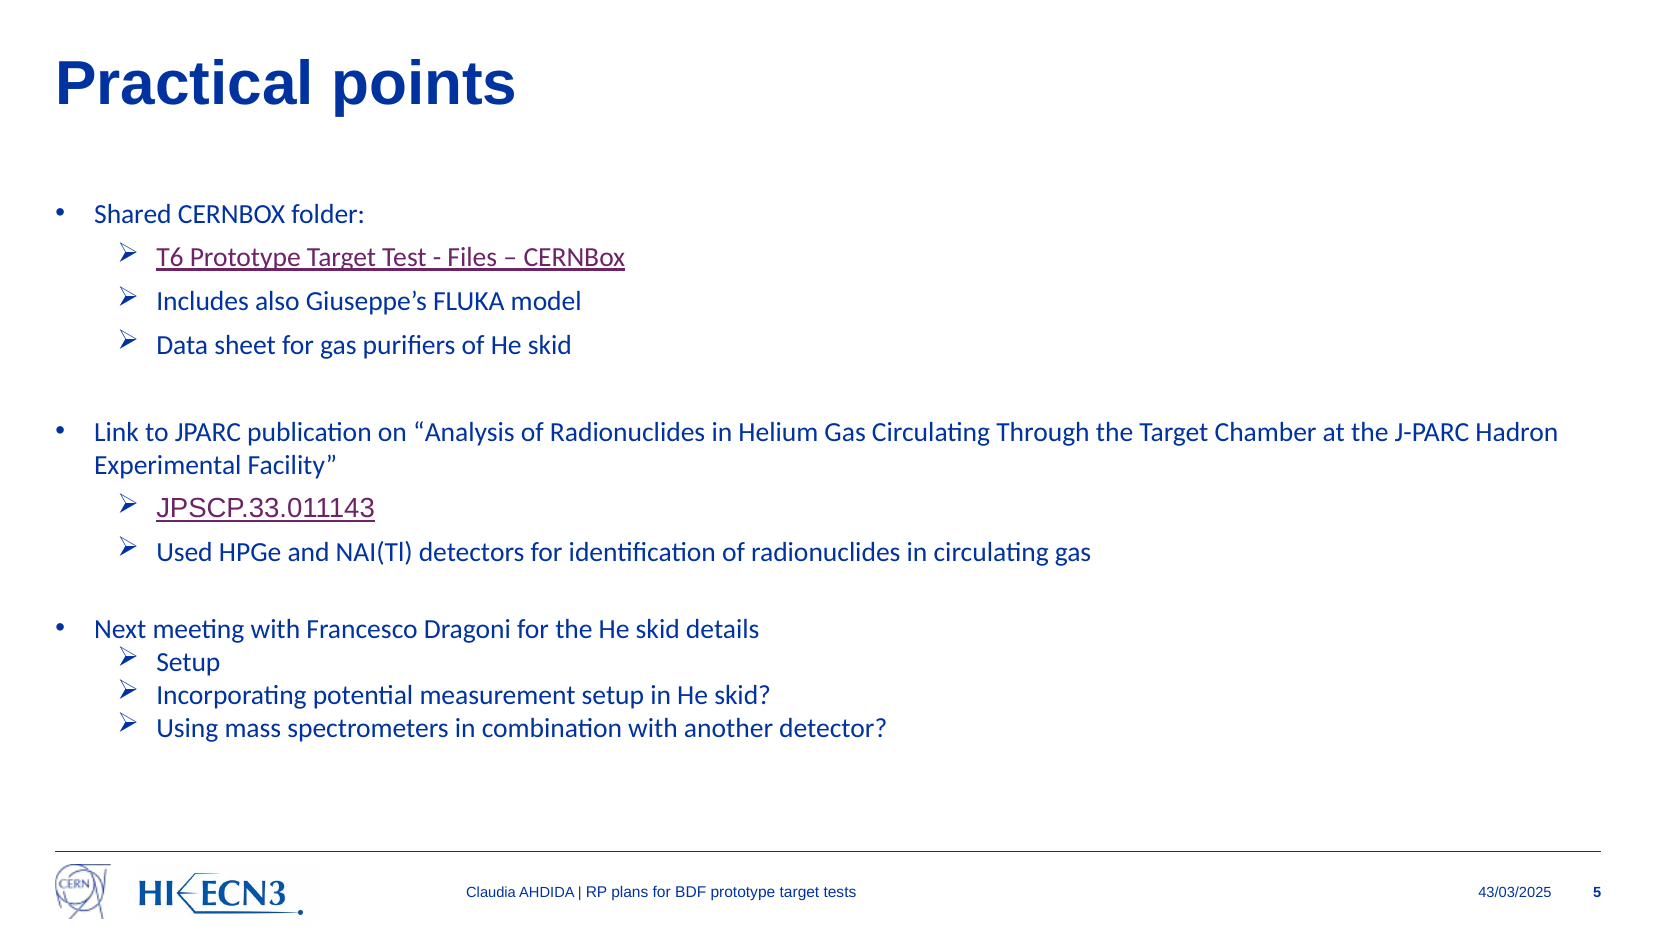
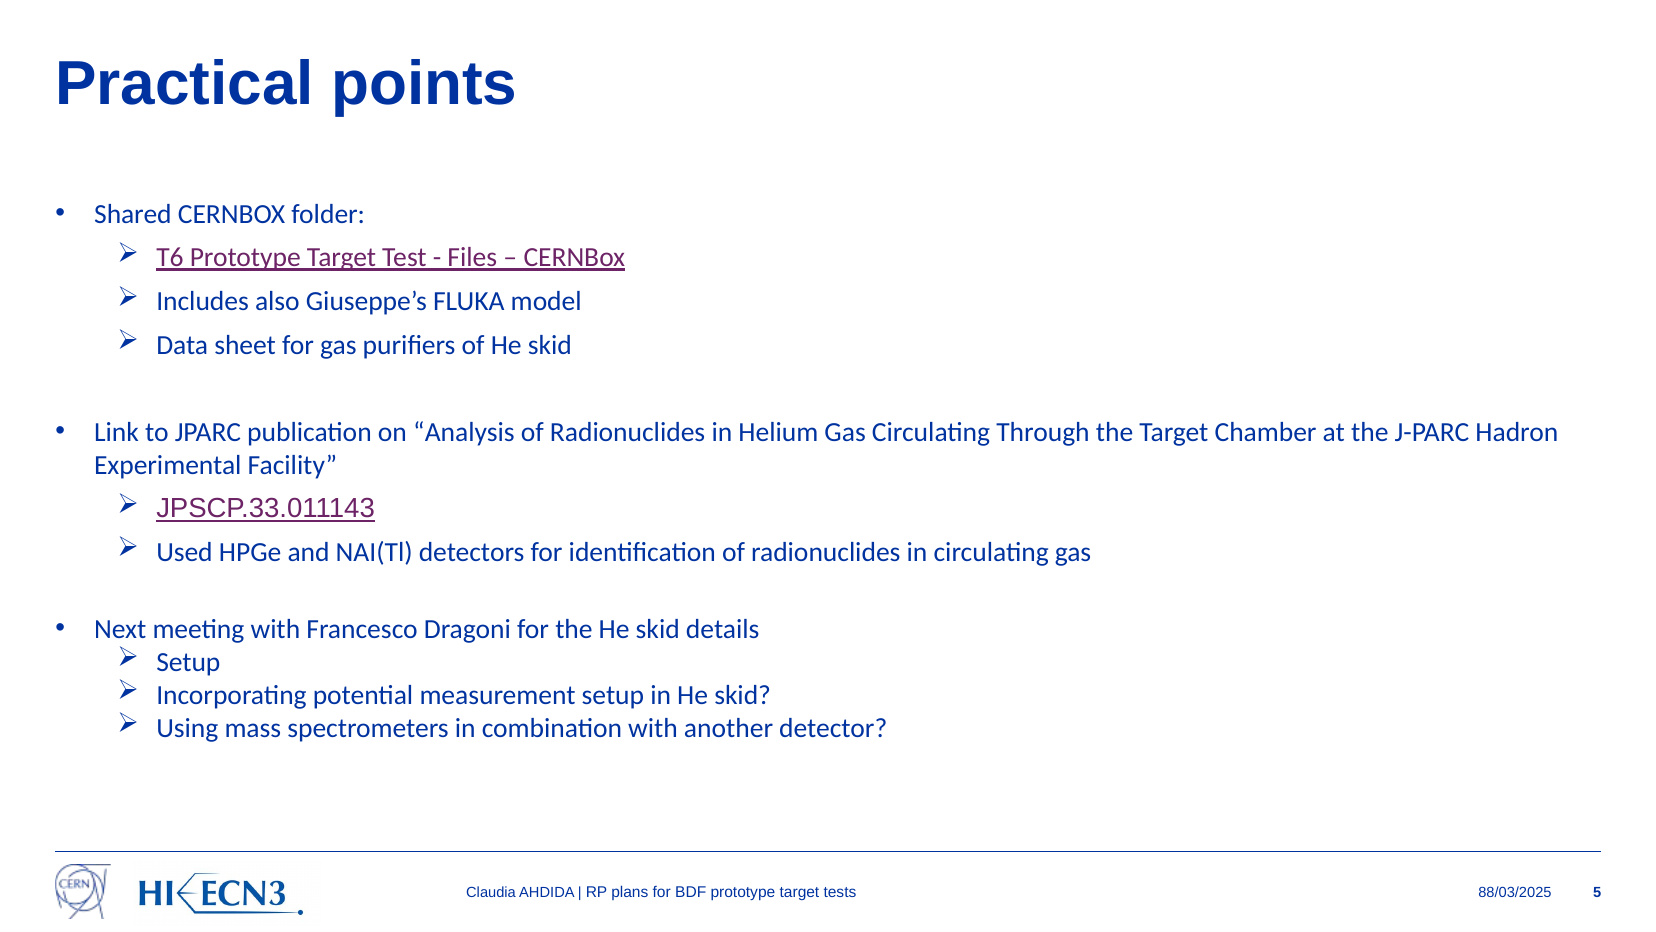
43/03/2025: 43/03/2025 -> 88/03/2025 (1515, 892)
